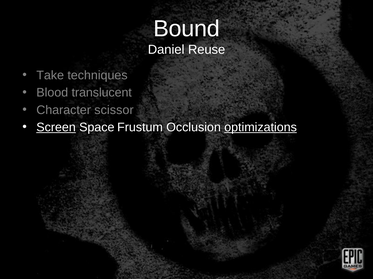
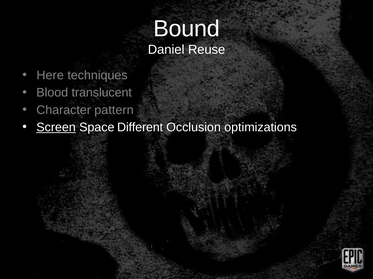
Take: Take -> Here (50, 75)
scissor: scissor -> pattern (114, 110)
Frustum: Frustum -> Different (140, 128)
optimizations underline: present -> none (261, 128)
